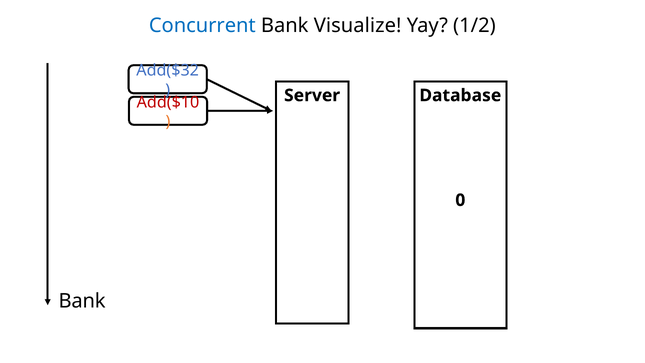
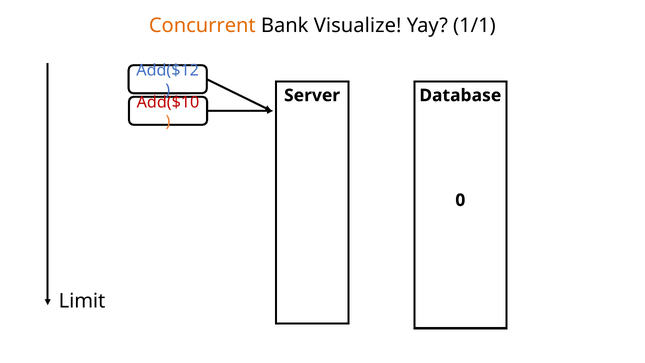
Concurrent colour: blue -> orange (202, 26)
1/2: 1/2 -> 1/1 (474, 26)
Add($32: Add($32 -> Add($12 (168, 71)
Bank: Bank -> Limit (82, 301)
